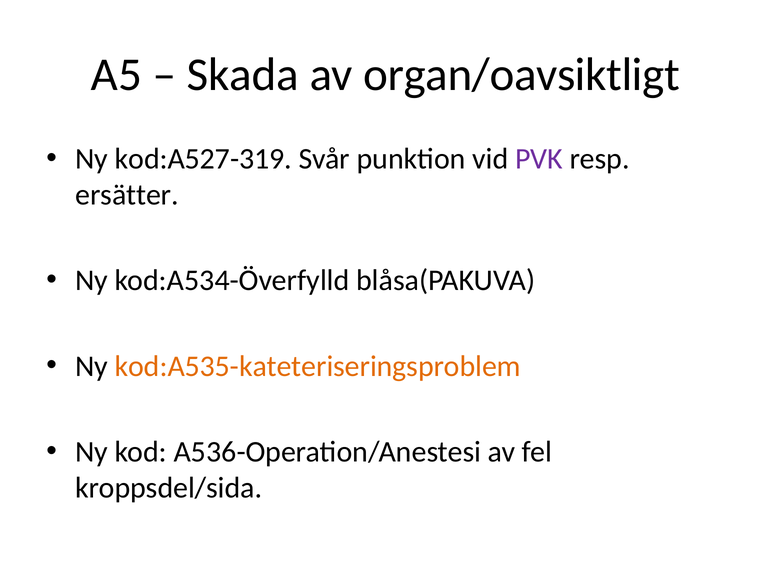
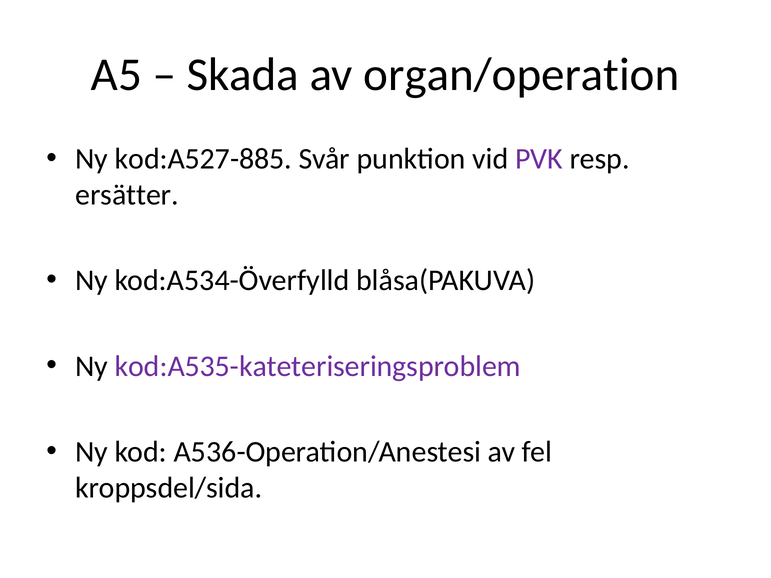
organ/oavsiktligt: organ/oavsiktligt -> organ/operation (521, 75)
kod:A527-319: kod:A527-319 -> kod:A527-885 (203, 159)
kod:A535-kateteriseringsproblem colour: orange -> purple (318, 366)
